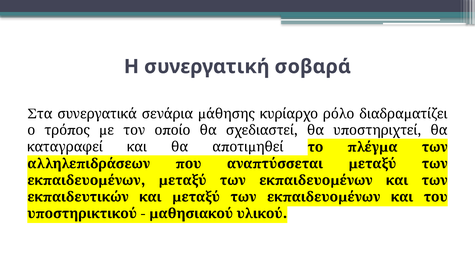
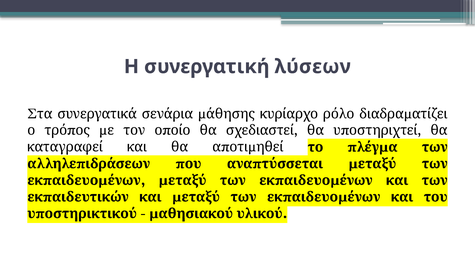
σοβαρά: σοβαρά -> λύσεων (313, 67)
